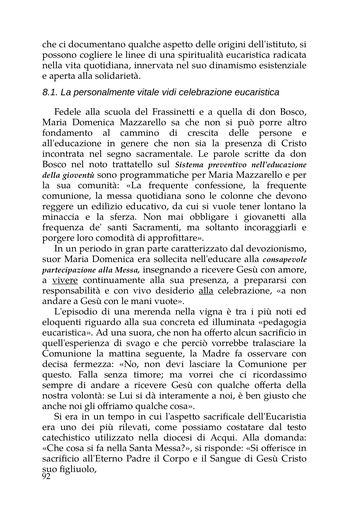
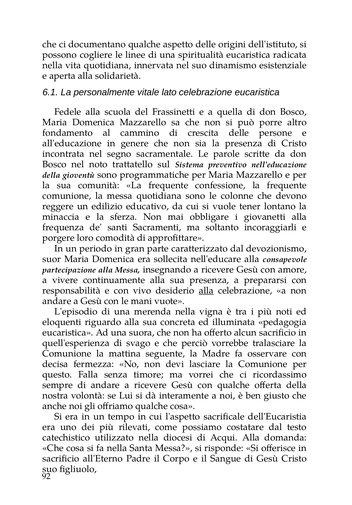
8.1: 8.1 -> 6.1 (50, 92)
vidi: vidi -> lato (169, 92)
vivere underline: present -> none (65, 280)
